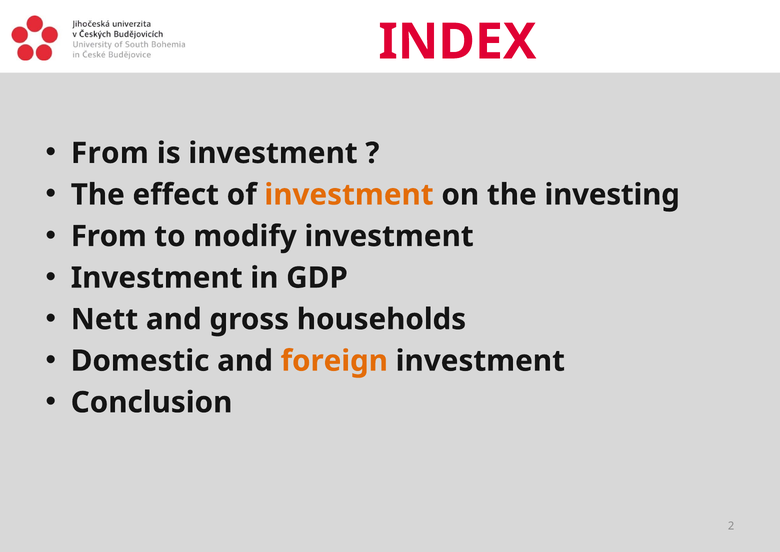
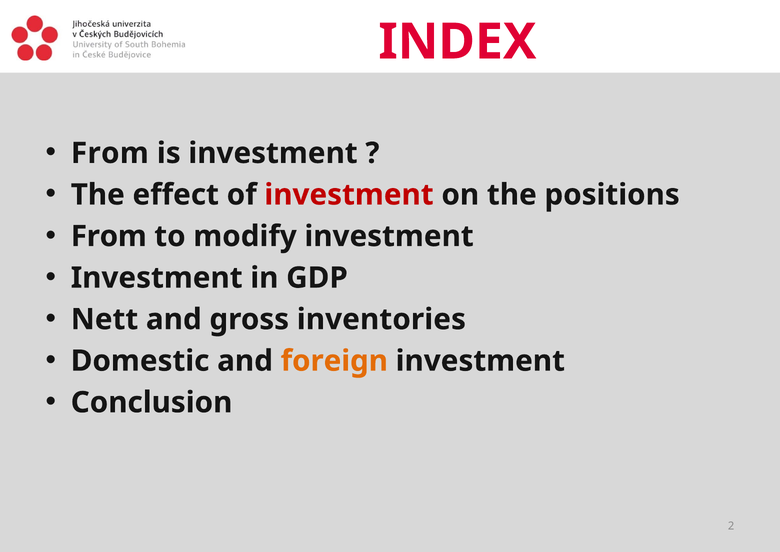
investment colour: orange -> red (349, 195)
investing: investing -> positions (612, 195)
households: households -> inventories (381, 319)
